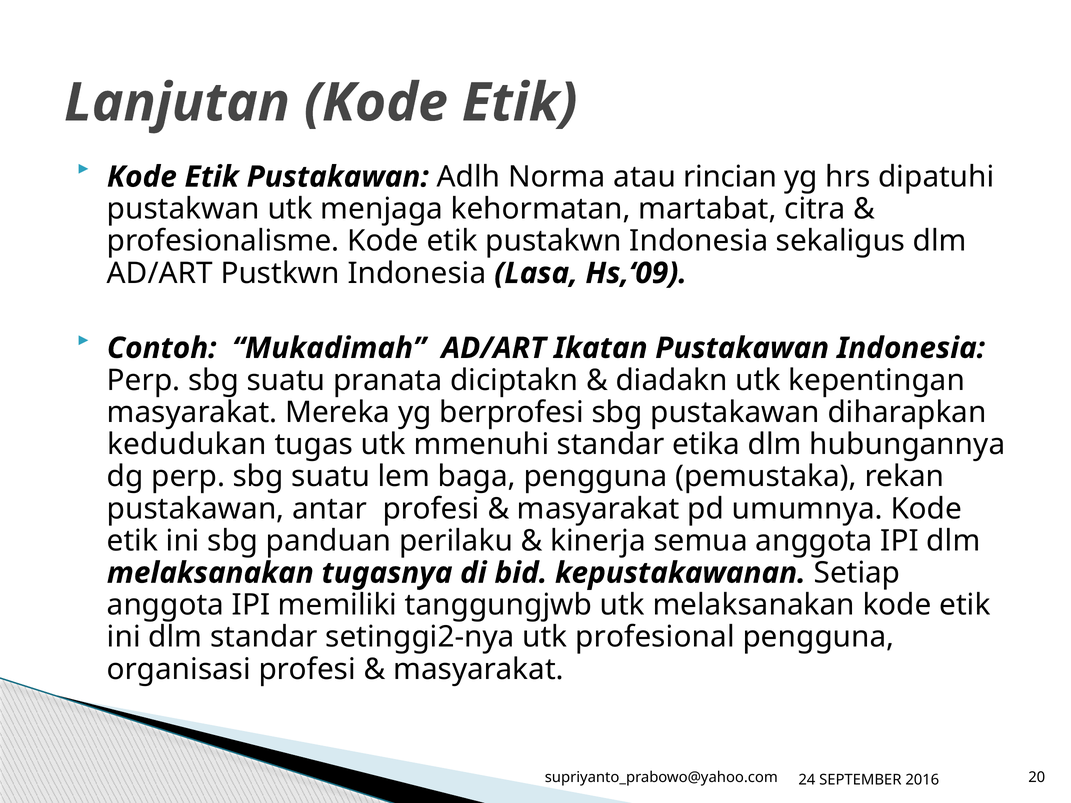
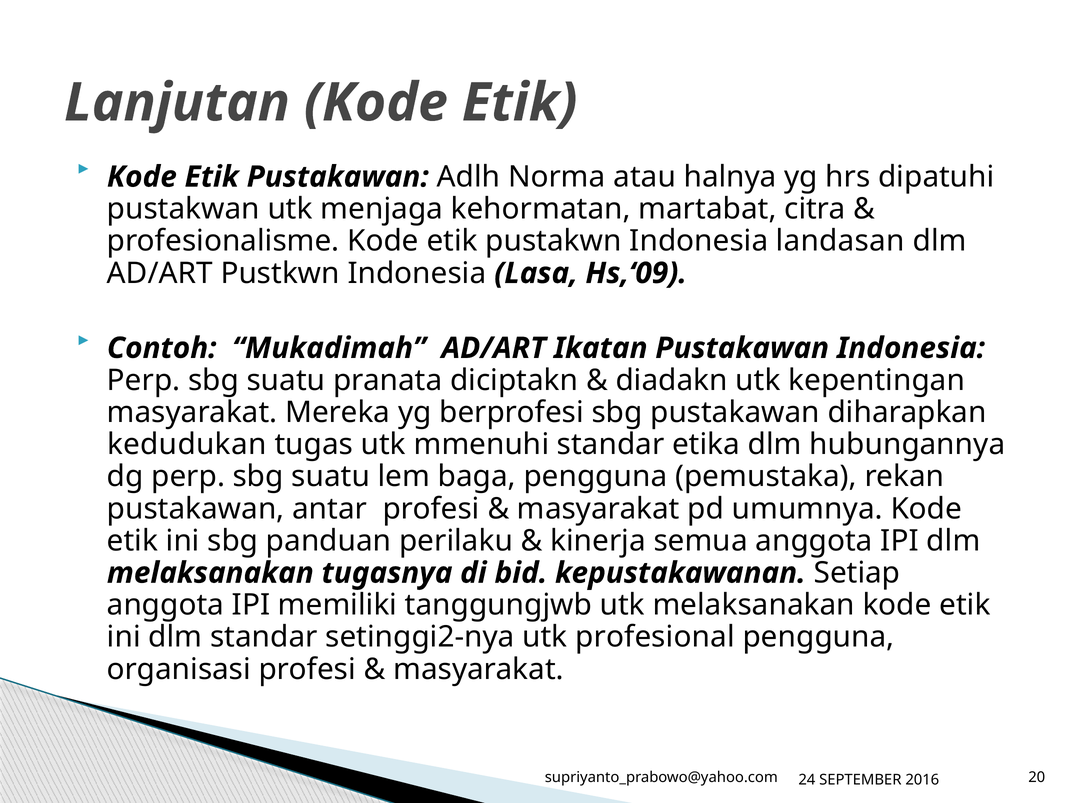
rincian: rincian -> halnya (730, 177)
sekaligus: sekaligus -> landasan (840, 241)
